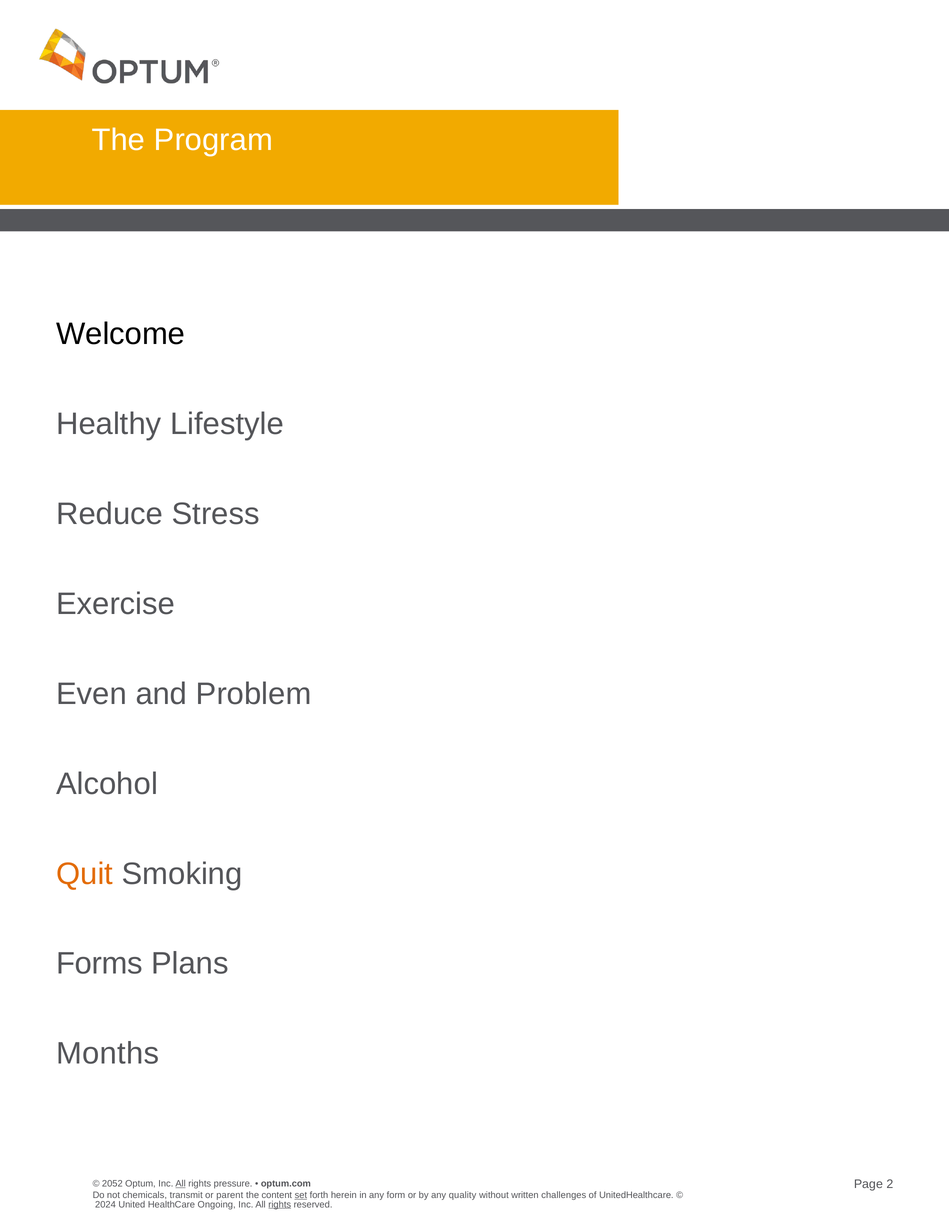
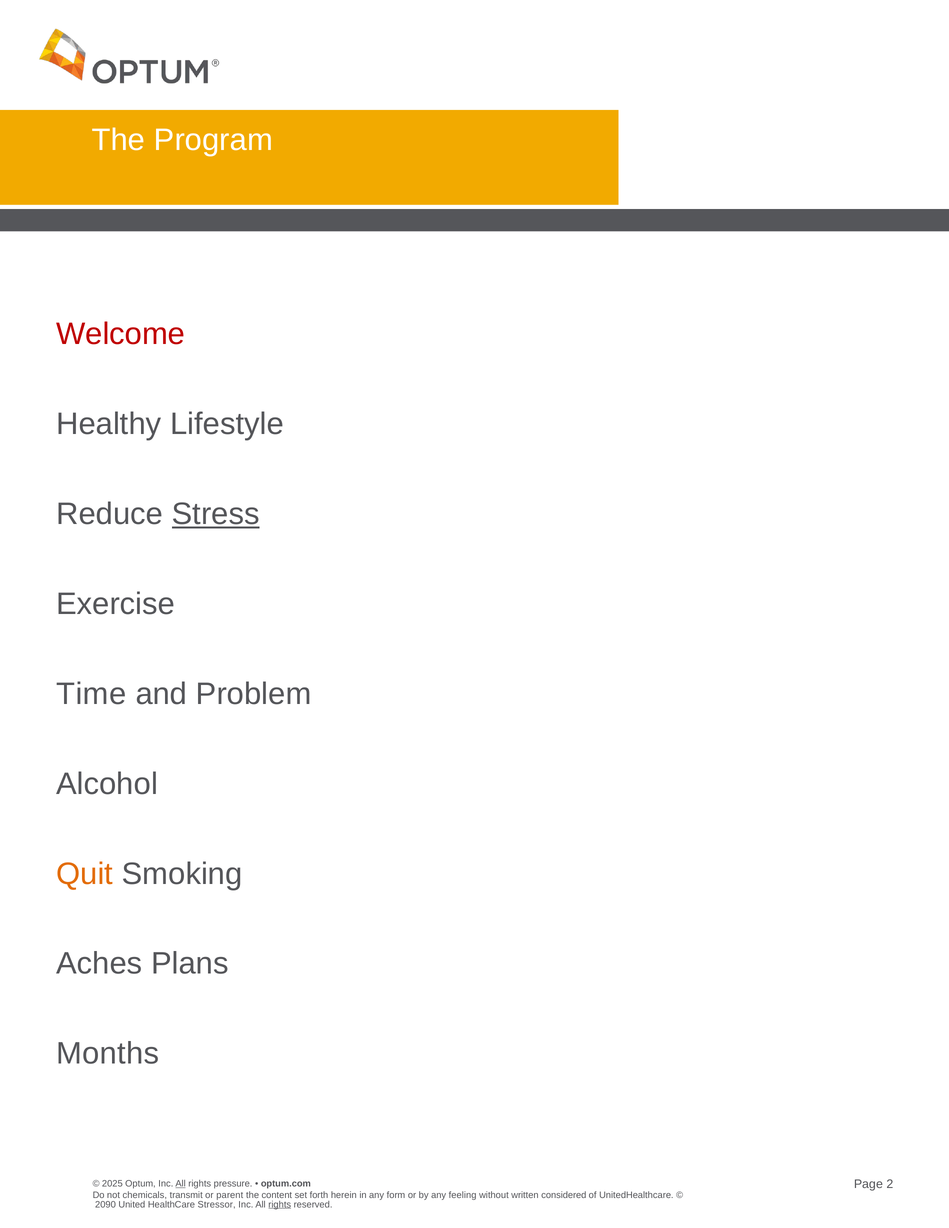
Welcome colour: black -> red (121, 334)
Stress underline: none -> present (216, 514)
Even: Even -> Time (91, 694)
Forms: Forms -> Aches (99, 964)
2052: 2052 -> 2025 (112, 1184)
set underline: present -> none (301, 1195)
quality: quality -> feeling (463, 1195)
challenges: challenges -> considered (564, 1195)
2024: 2024 -> 2090 (105, 1205)
Ongoing: Ongoing -> Stressor (217, 1205)
